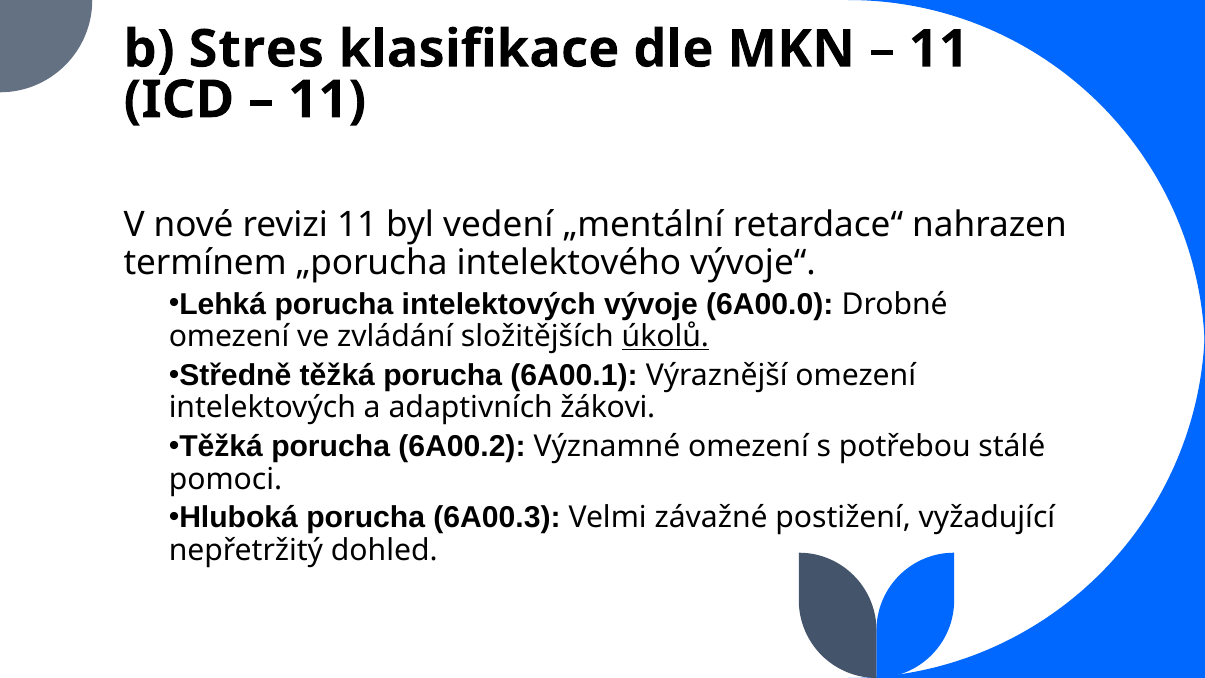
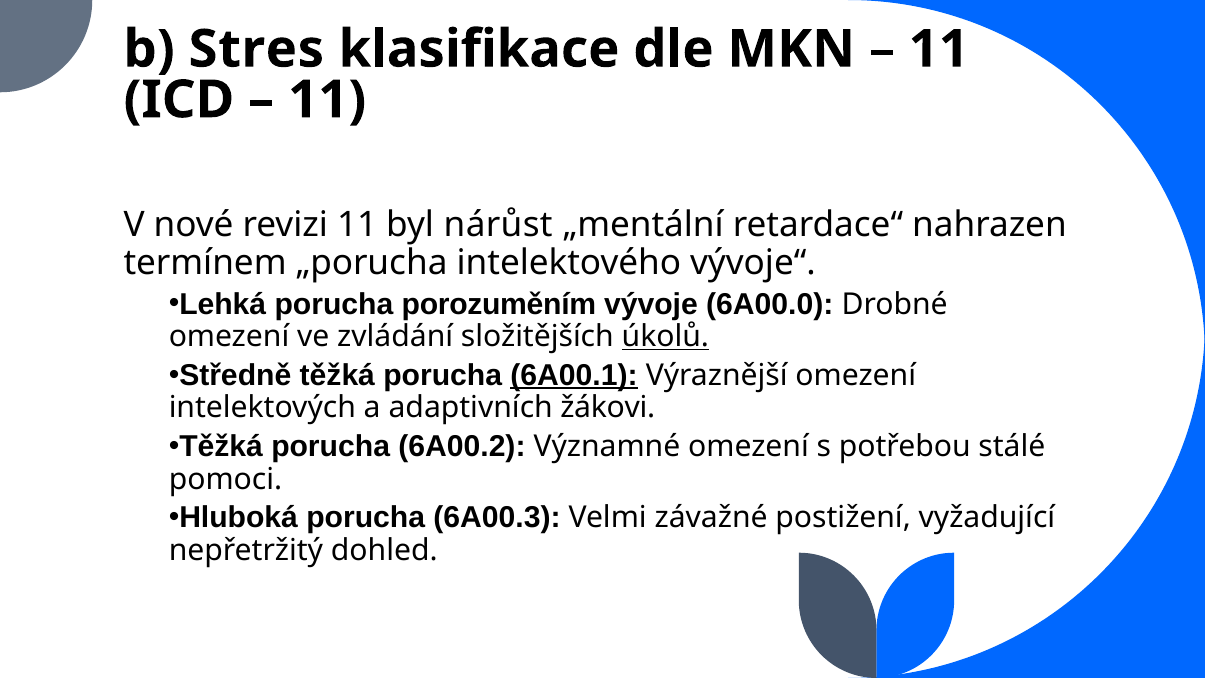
vedení: vedení -> nárůst (498, 225)
porucha intelektových: intelektových -> porozuměním (499, 304)
6A00.1 underline: none -> present (574, 375)
